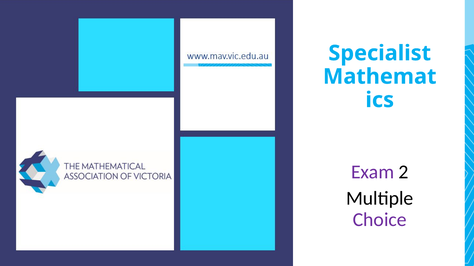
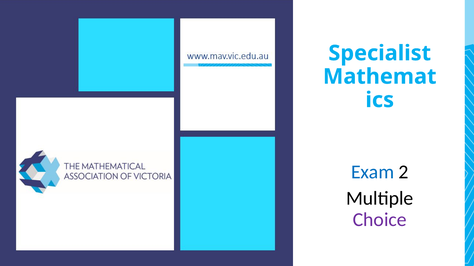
Exam colour: purple -> blue (373, 173)
